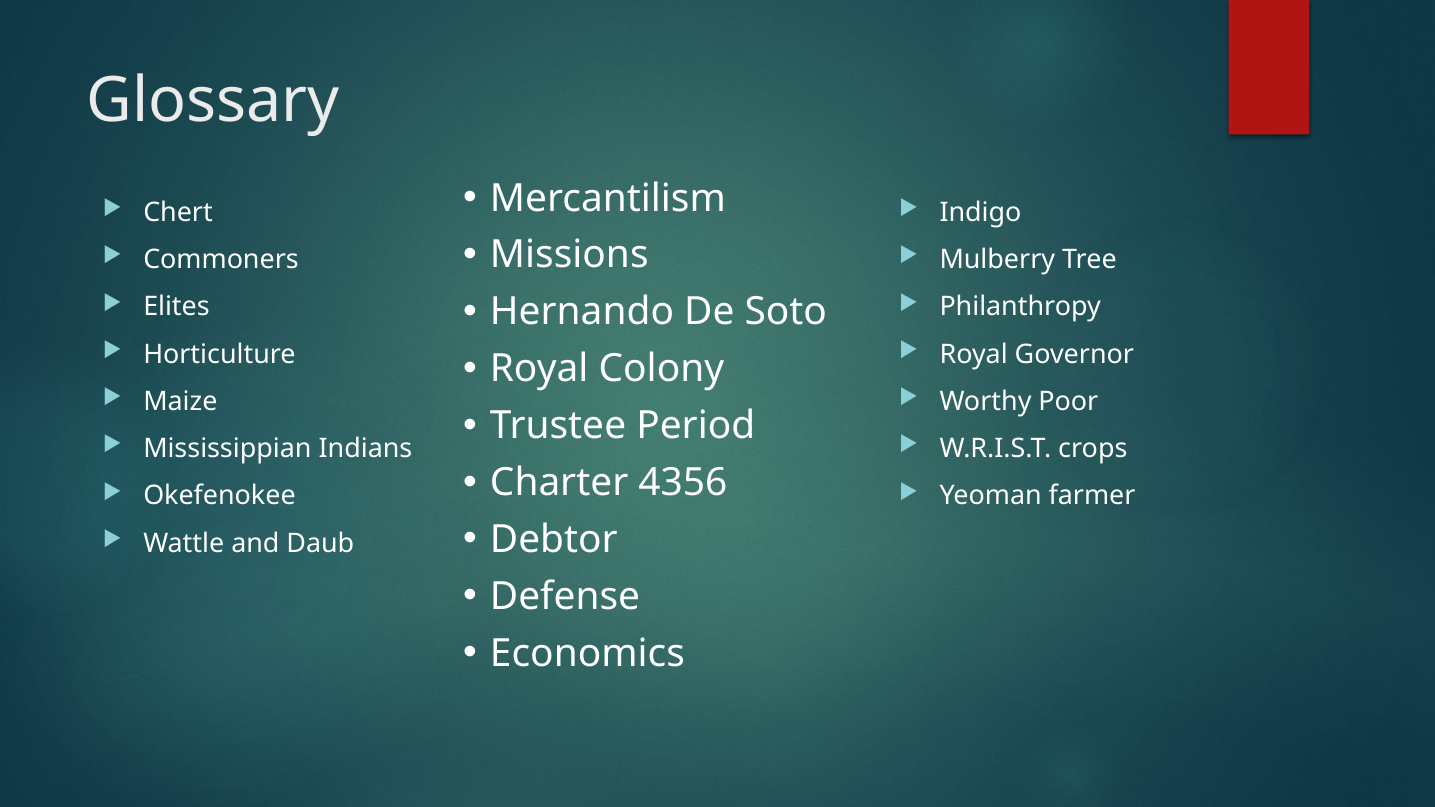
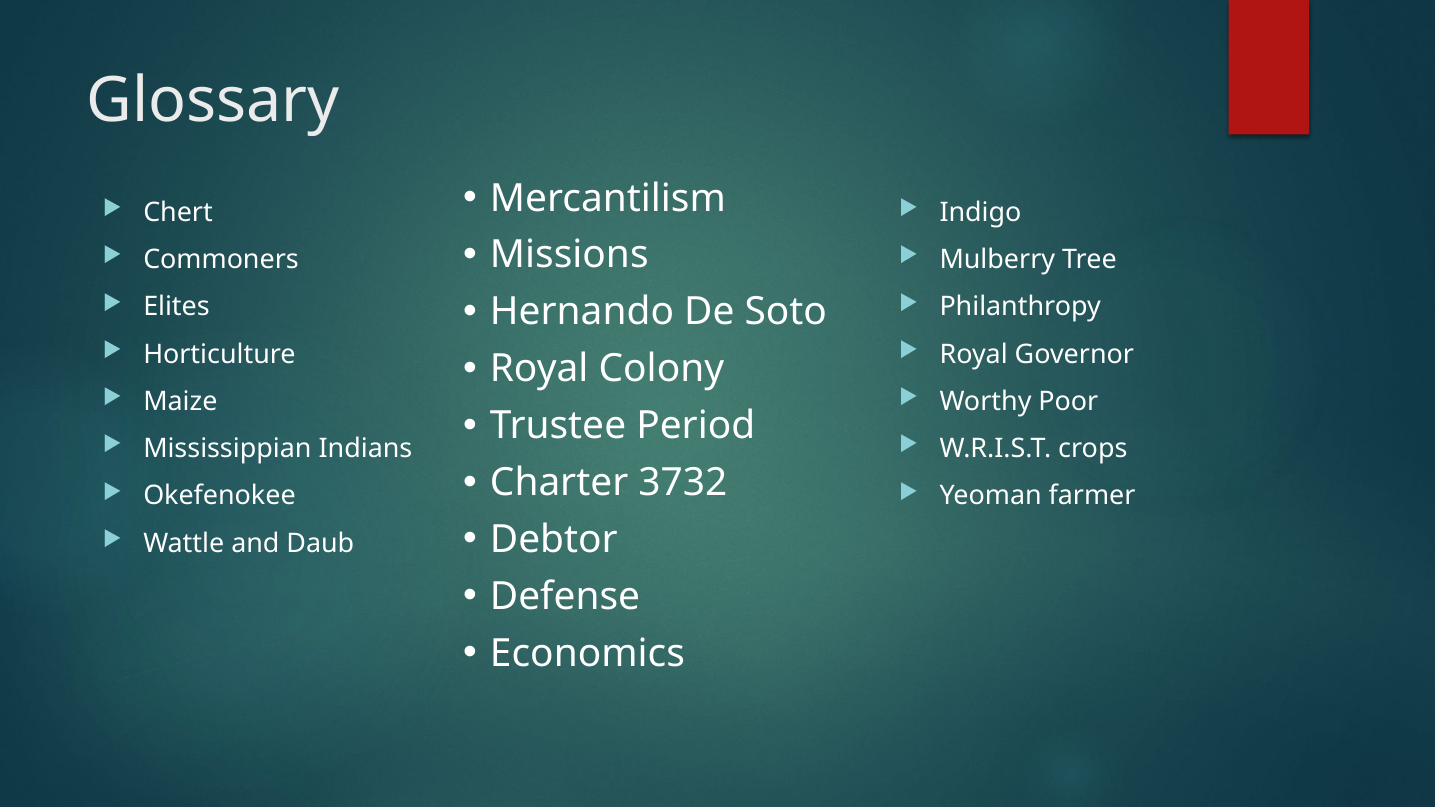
4356: 4356 -> 3732 (683, 483)
